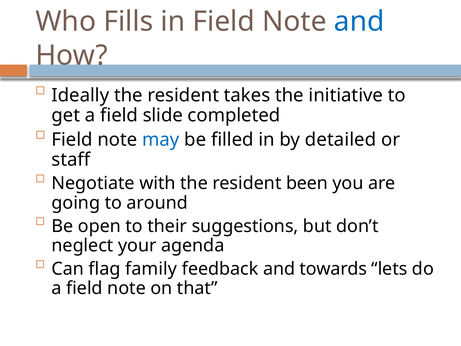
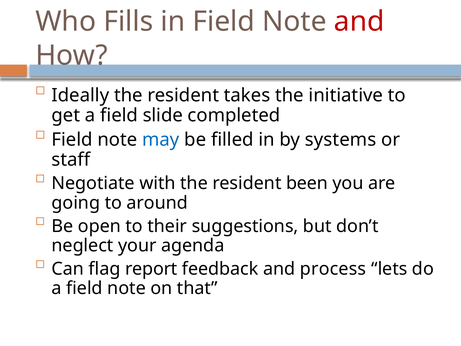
and colour: blue -> red (359, 22)
detailed: detailed -> systems (341, 140)
family: family -> report (151, 269)
towards: towards -> process (333, 269)
